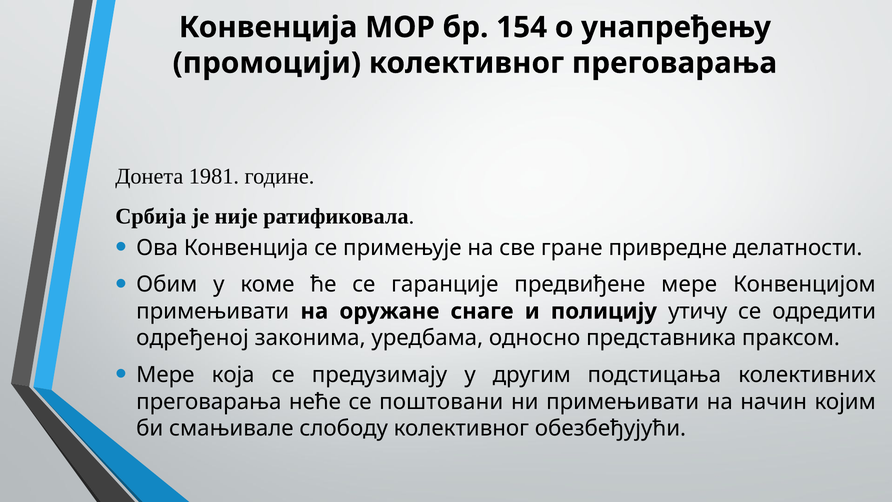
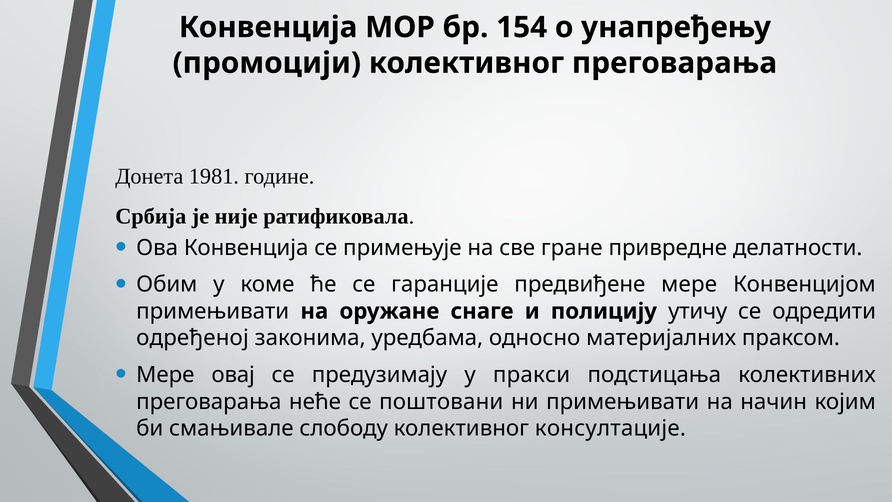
представника: представника -> материјалних (661, 338)
која: која -> овај (233, 375)
другим: другим -> пракси (532, 375)
обезбеђујући: обезбеђујући -> консултације (610, 428)
